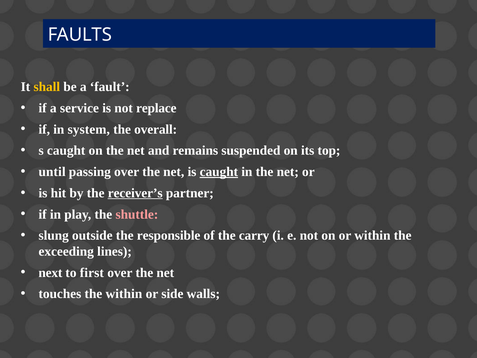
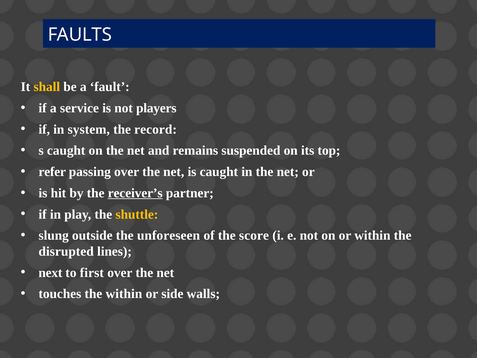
replace: replace -> players (156, 108)
overall: overall -> record (156, 129)
until: until -> refer (52, 172)
caught underline: present -> none (219, 172)
shuttle colour: pink -> yellow (137, 214)
responsible: responsible -> unforeseen (169, 235)
carry: carry -> score (254, 235)
exceeding: exceeding -> disrupted (66, 251)
